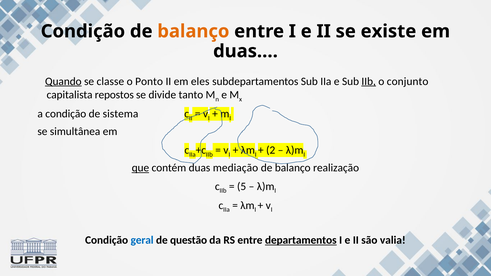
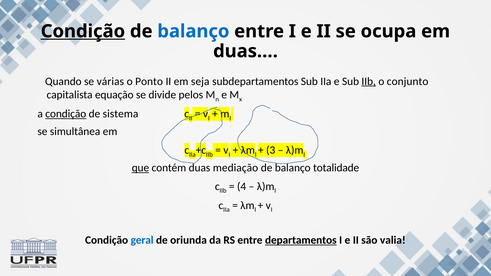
Condição underline: none -> present (83, 31)
balanço colour: orange -> blue (193, 31)
existe: existe -> ocupa (388, 31)
Quando underline: present -> none (63, 81)
classe: classe -> várias (110, 81)
eles: eles -> seja (200, 81)
repostos: repostos -> equação (114, 95)
tanto: tanto -> pelos (191, 95)
condição underline: none -> present (66, 114)
2: 2 -> 3 (271, 150)
realização: realização -> totalidade (336, 168)
5: 5 -> 4 (242, 187)
questão: questão -> oriunda (189, 240)
